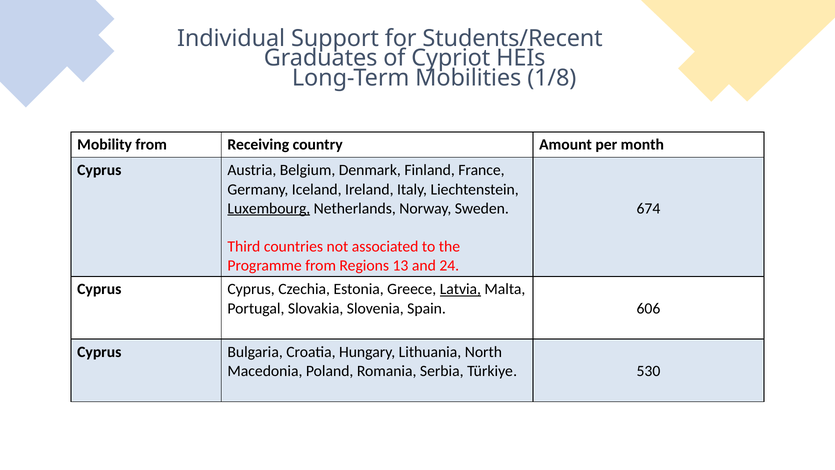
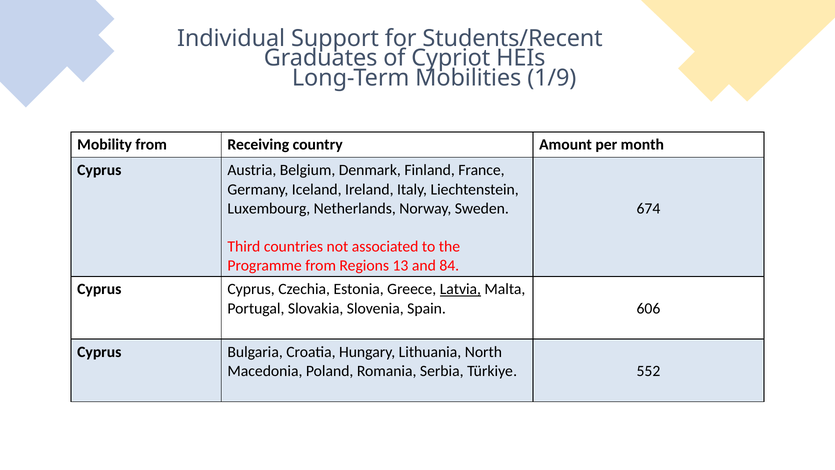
1/8: 1/8 -> 1/9 (552, 78)
Luxembourg underline: present -> none (269, 208)
24: 24 -> 84 (449, 266)
530: 530 -> 552 (648, 371)
